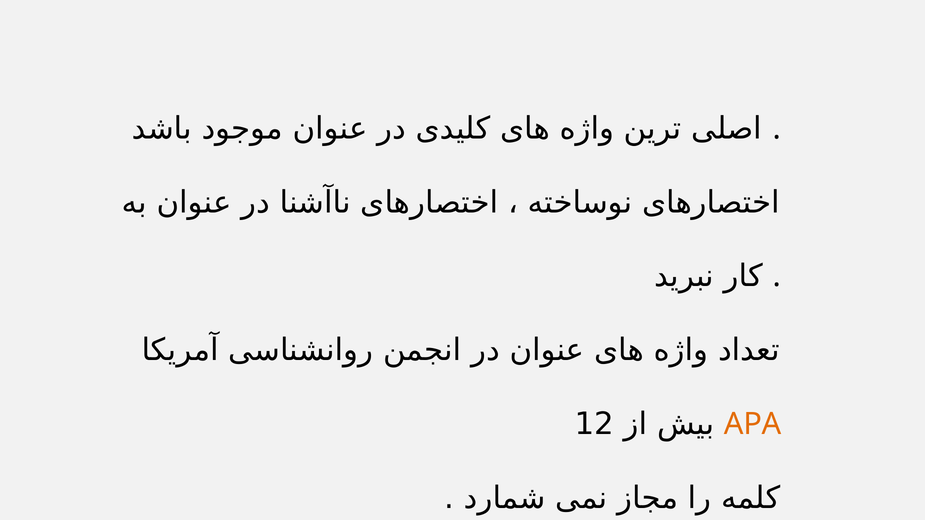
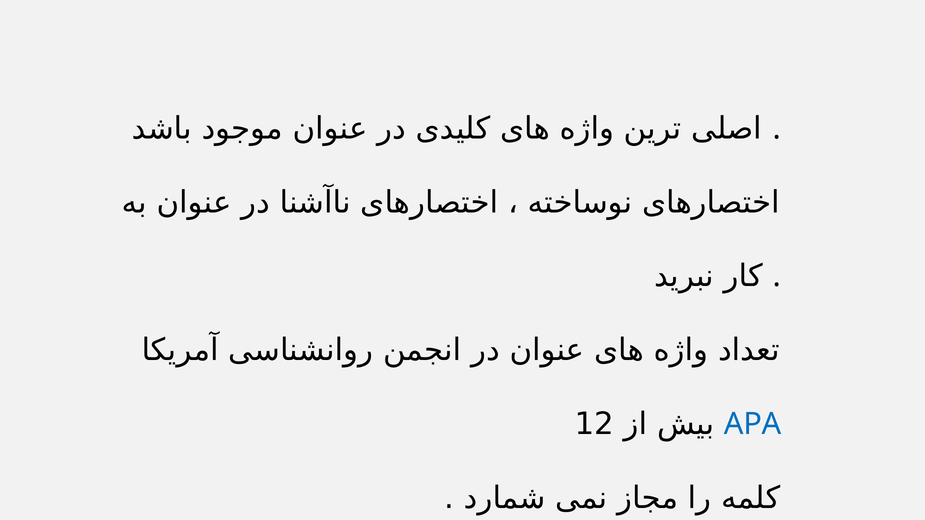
APA colour: orange -> blue (753, 425)
